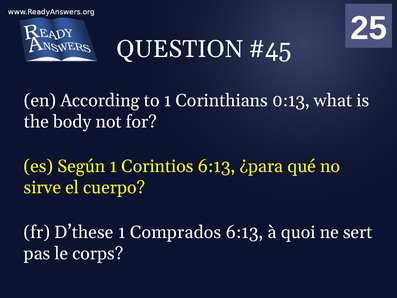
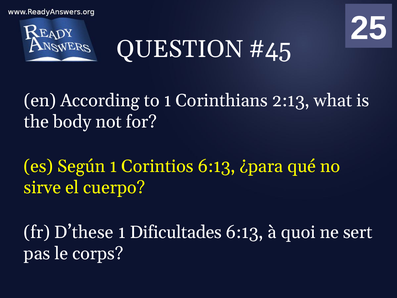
0:13: 0:13 -> 2:13 (291, 100)
Comprados: Comprados -> Dificultades (176, 232)
